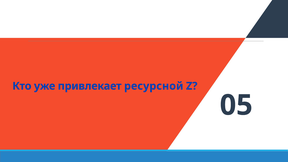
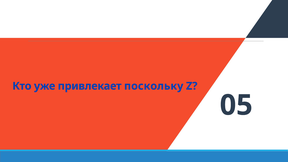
ресурсной: ресурсной -> поскольку (154, 86)
